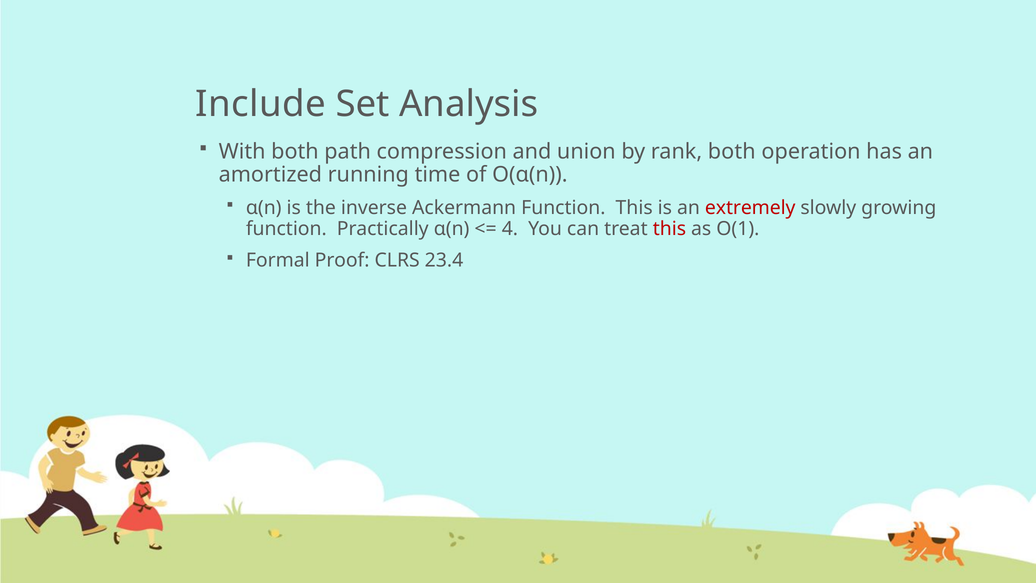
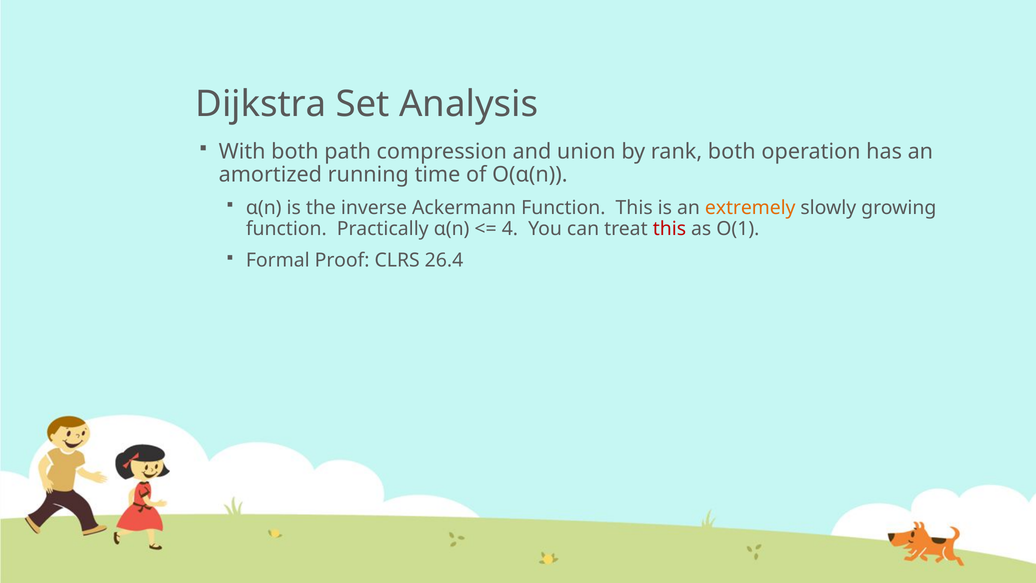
Include: Include -> Dijkstra (261, 104)
extremely colour: red -> orange (750, 208)
23.4: 23.4 -> 26.4 (444, 260)
